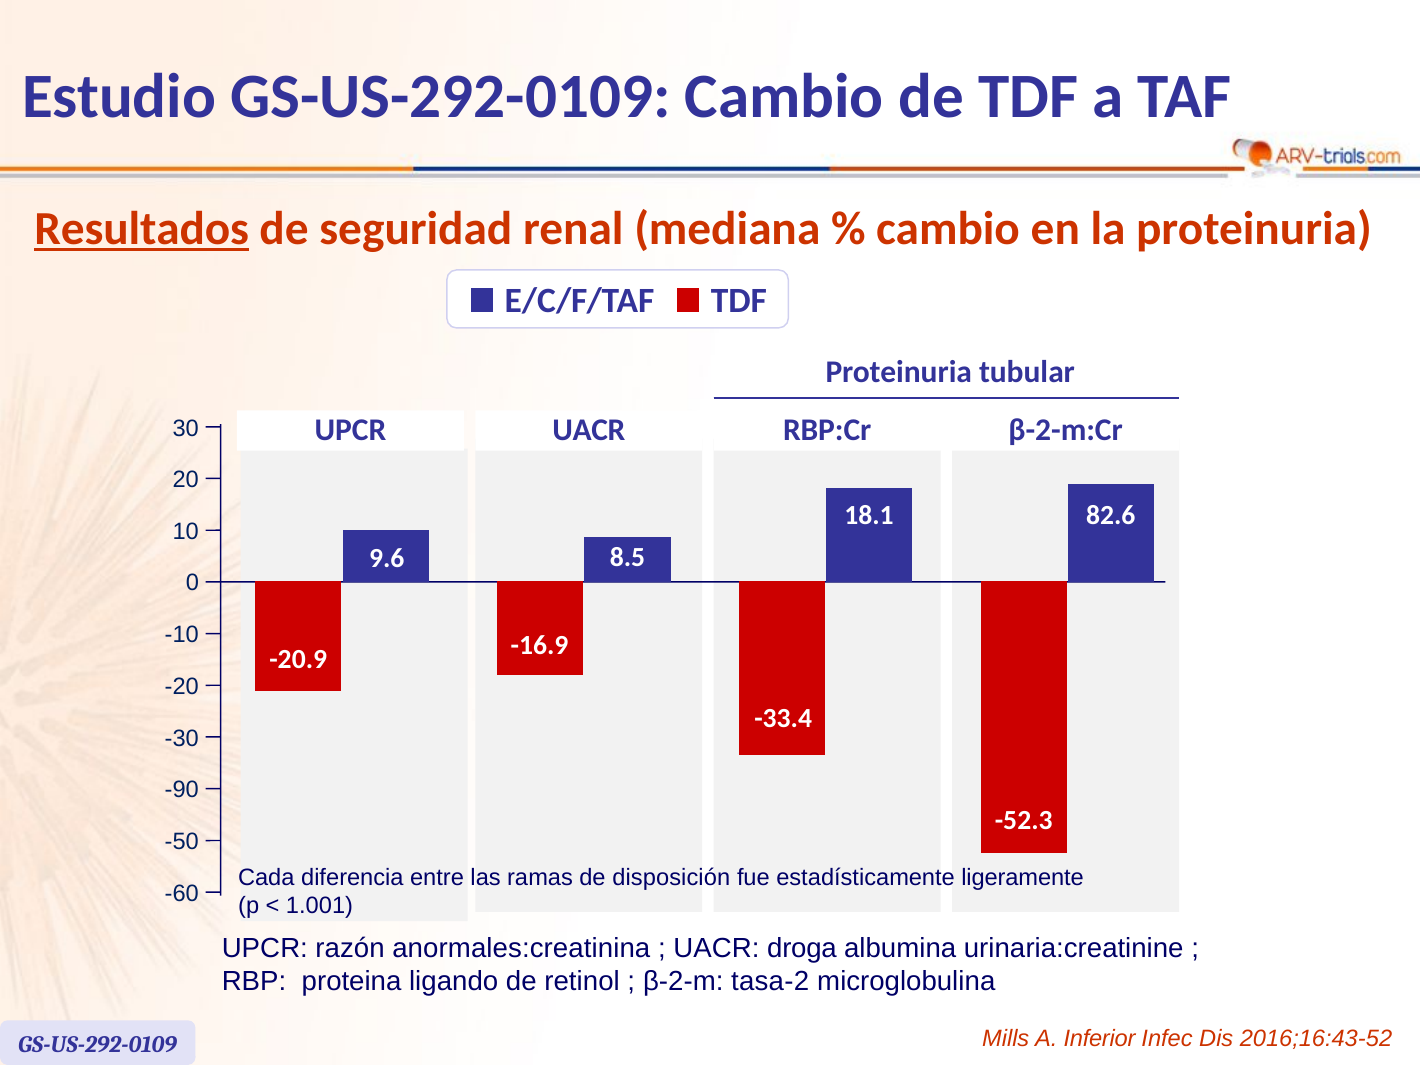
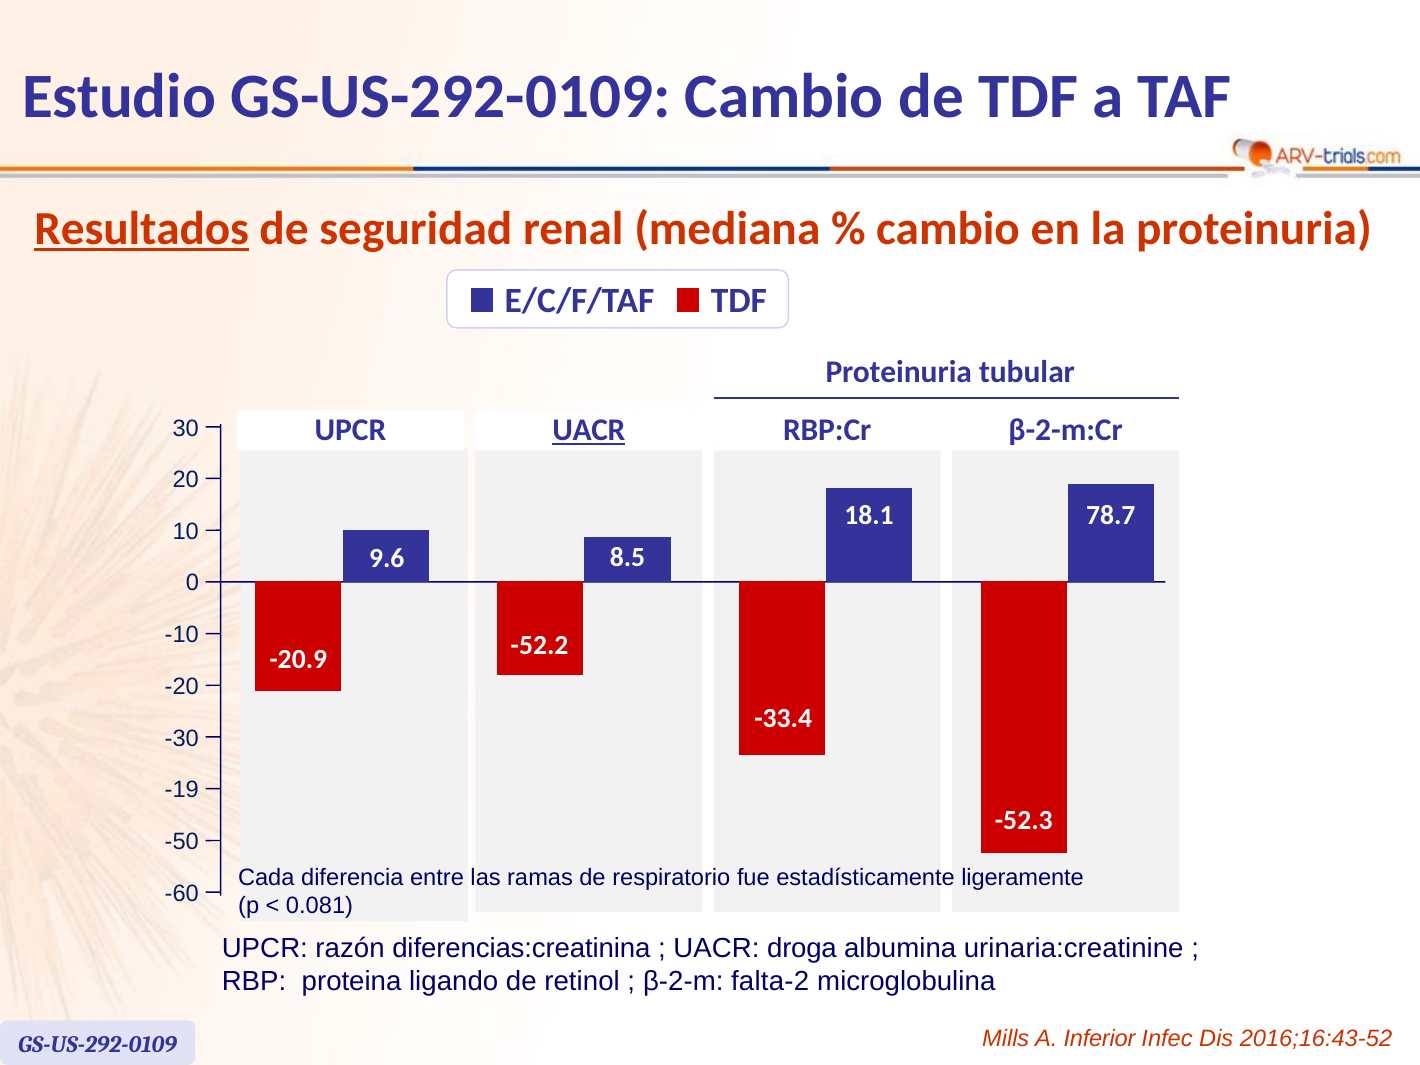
UACR underline: none -> present (589, 430)
82.6: 82.6 -> 78.7 (1111, 515)
-16.9: -16.9 -> -52.2 (540, 645)
-90: -90 -> -19 (182, 790)
disposición: disposición -> respiratorio (671, 878)
1.001: 1.001 -> 0.081 (320, 906)
anormales:creatinina: anormales:creatinina -> diferencias:creatinina (521, 949)
tasa-2: tasa-2 -> falta-2 (770, 982)
